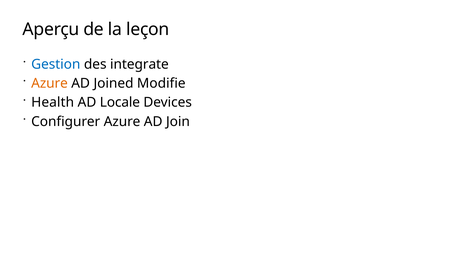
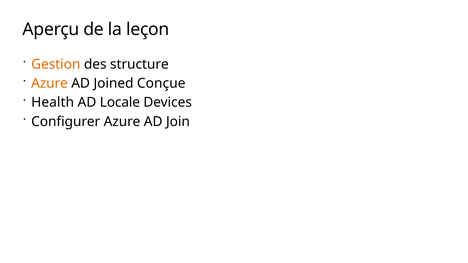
Gestion colour: blue -> orange (56, 64)
integrate: integrate -> structure (139, 64)
Modifie: Modifie -> Conçue (161, 83)
